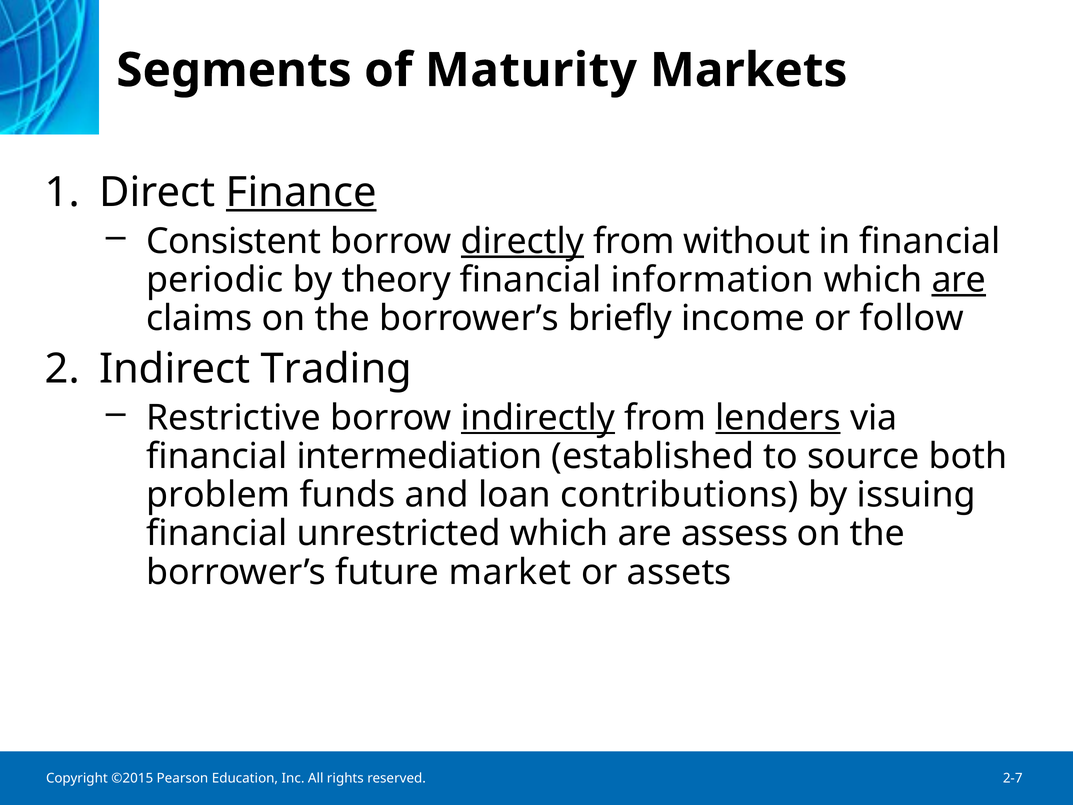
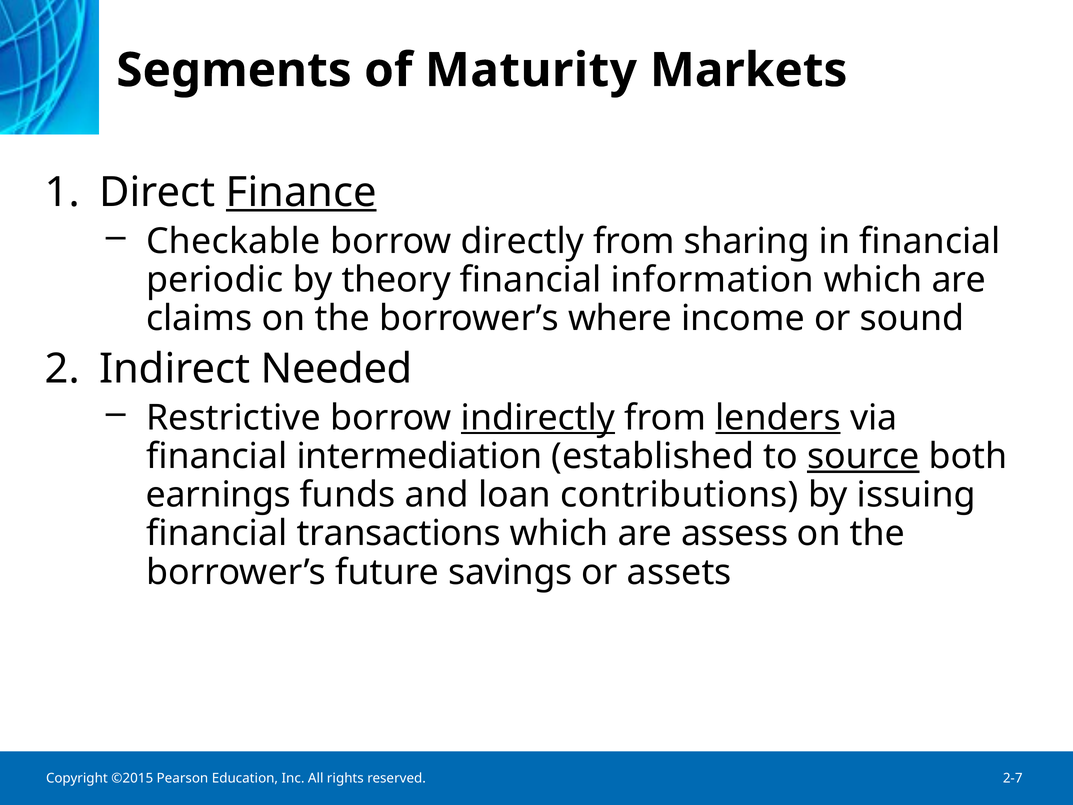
Consistent: Consistent -> Checkable (233, 241)
directly underline: present -> none (522, 241)
without: without -> sharing (747, 241)
are underline: present -> none (959, 280)
briefly: briefly -> where (620, 318)
follow: follow -> sound (912, 318)
Trading: Trading -> Needed (337, 369)
source underline: none -> present (863, 456)
problem: problem -> earnings (218, 495)
unrestricted: unrestricted -> transactions (399, 533)
market: market -> savings (510, 572)
